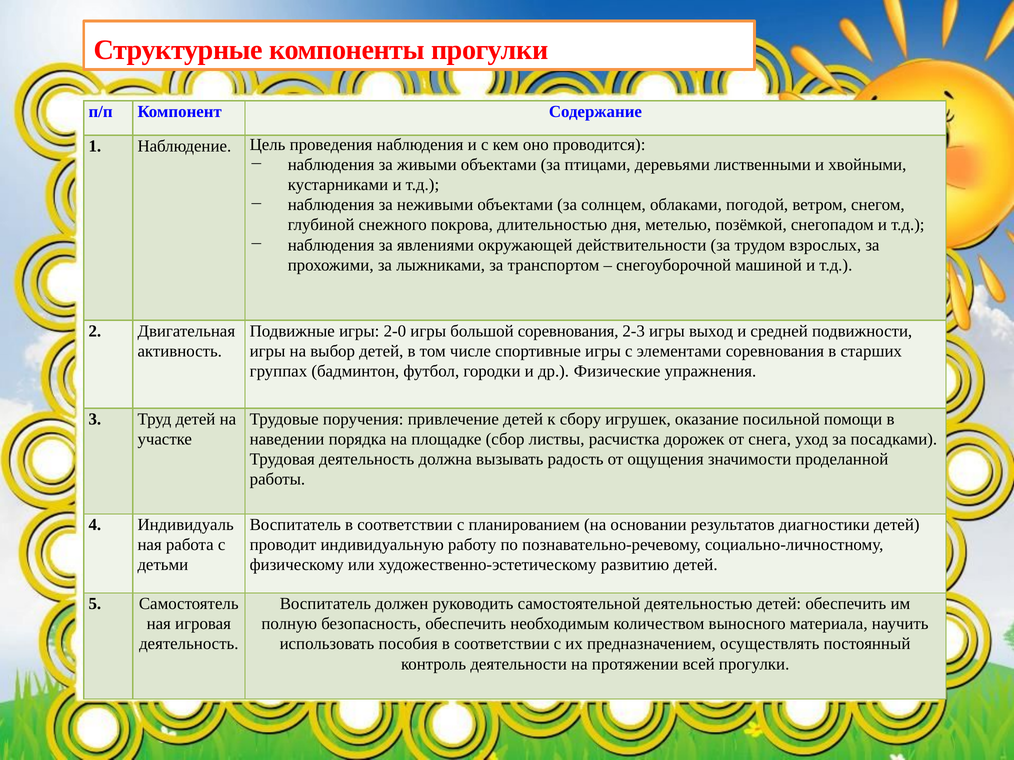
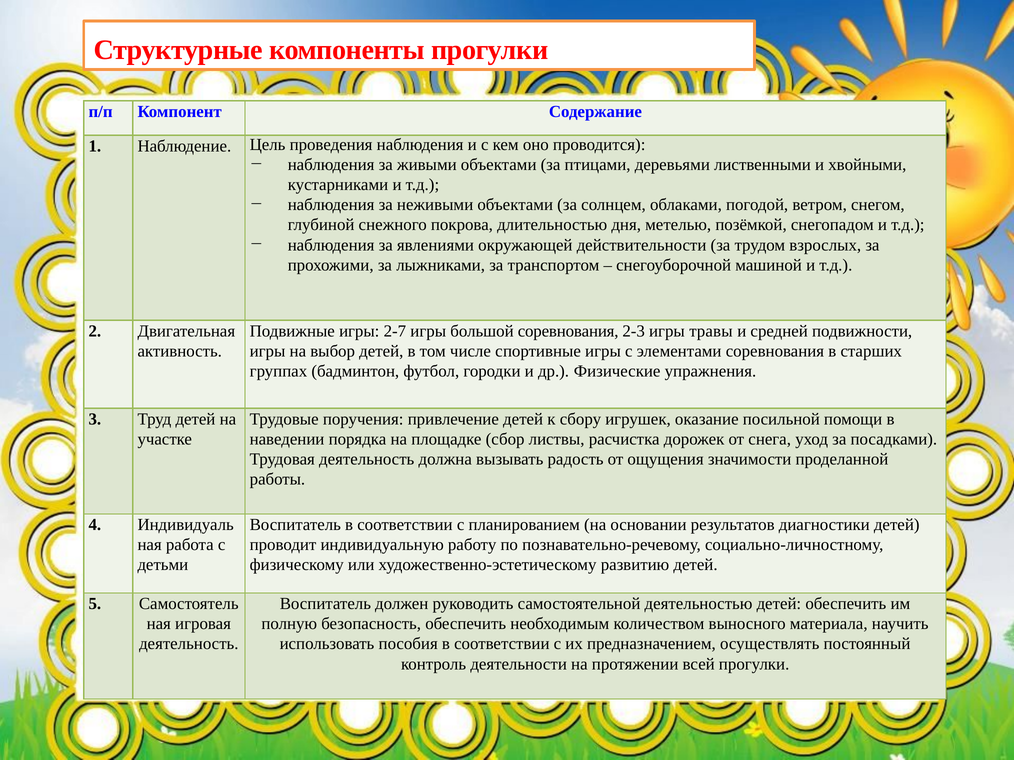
2-0: 2-0 -> 2-7 (395, 331)
выход: выход -> травы (711, 331)
